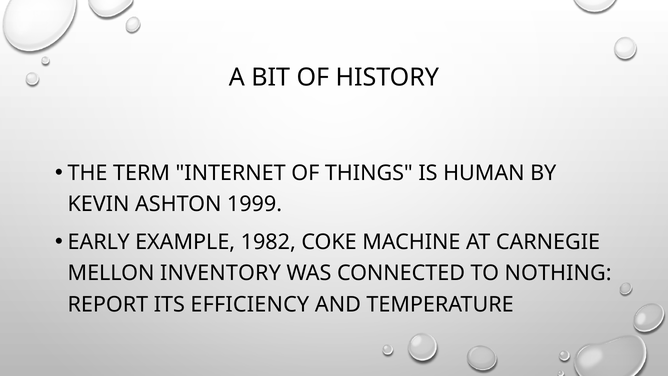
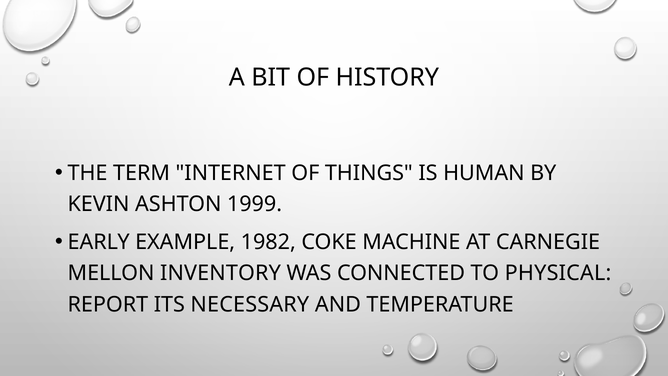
NOTHING: NOTHING -> PHYSICAL (558, 273)
EFFICIENCY: EFFICIENCY -> NECESSARY (250, 304)
